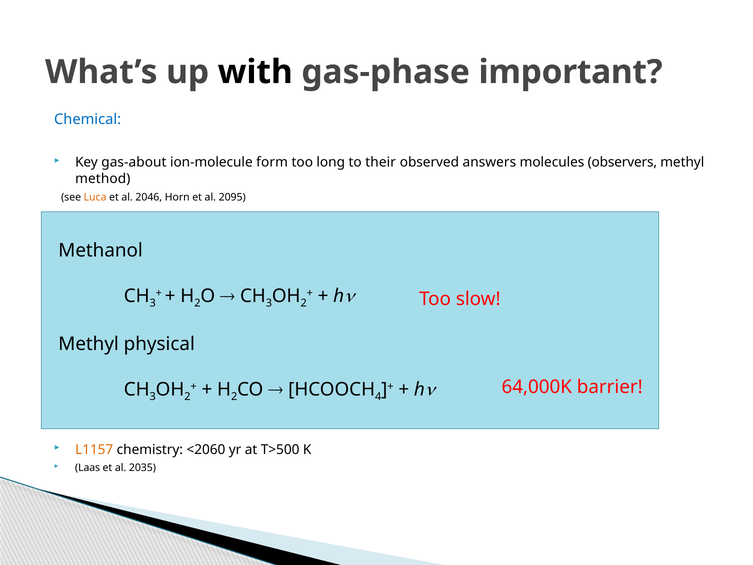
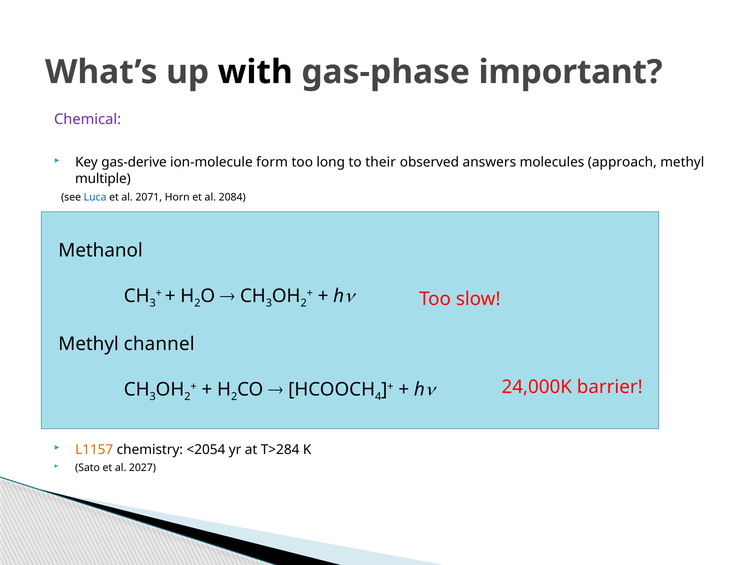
Chemical colour: blue -> purple (88, 119)
gas-about: gas-about -> gas-derive (134, 162)
observers: observers -> approach (622, 162)
method: method -> multiple (103, 179)
Luca colour: orange -> blue (95, 197)
2046: 2046 -> 2071 (149, 197)
2095: 2095 -> 2084 (232, 197)
physical: physical -> channel (159, 344)
64,000K: 64,000K -> 24,000K (537, 387)
<2060: <2060 -> <2054 (206, 449)
T>500: T>500 -> T>284 (280, 449)
Laas: Laas -> Sato (88, 468)
2035: 2035 -> 2027 (142, 468)
